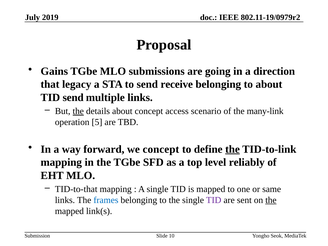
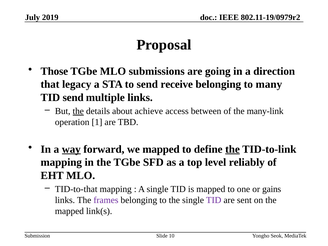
Gains: Gains -> Those (54, 71)
to about: about -> many (269, 84)
about concept: concept -> achieve (149, 111)
scenario: scenario -> between (206, 111)
5: 5 -> 1 (97, 122)
way underline: none -> present (71, 149)
we concept: concept -> mapped (161, 149)
same: same -> gains (272, 189)
frames colour: blue -> purple (106, 200)
the underline: present -> none (271, 200)
